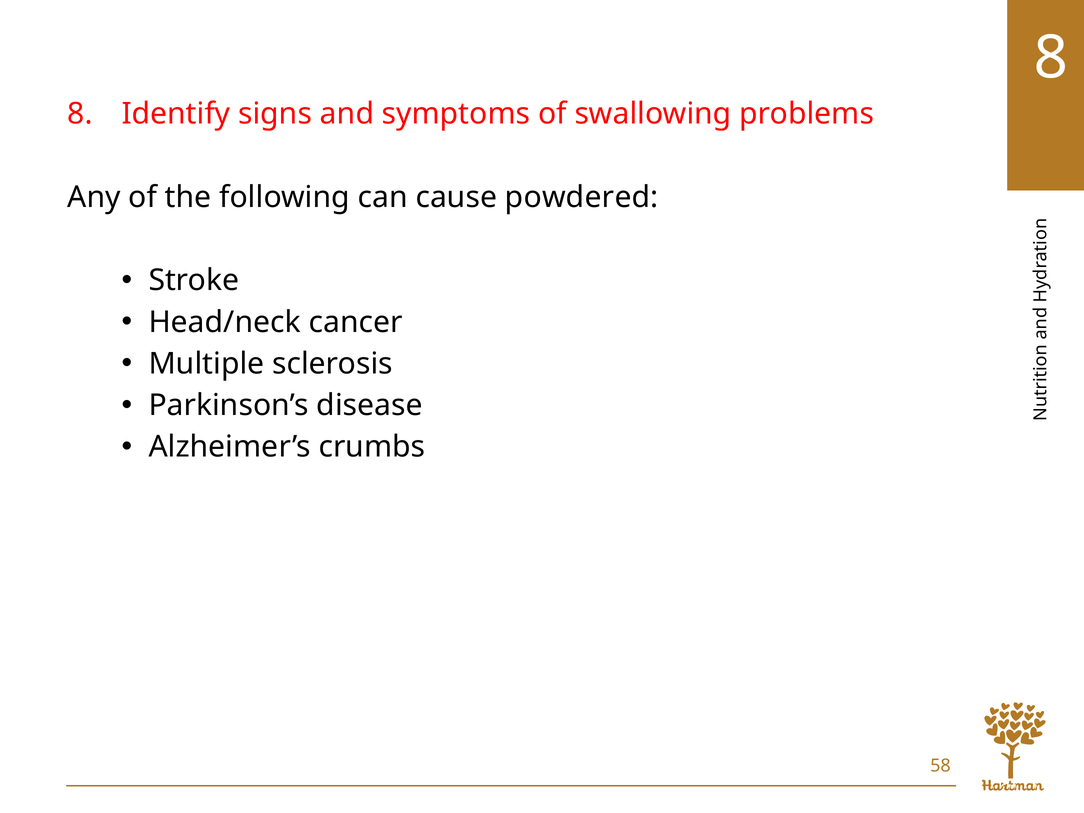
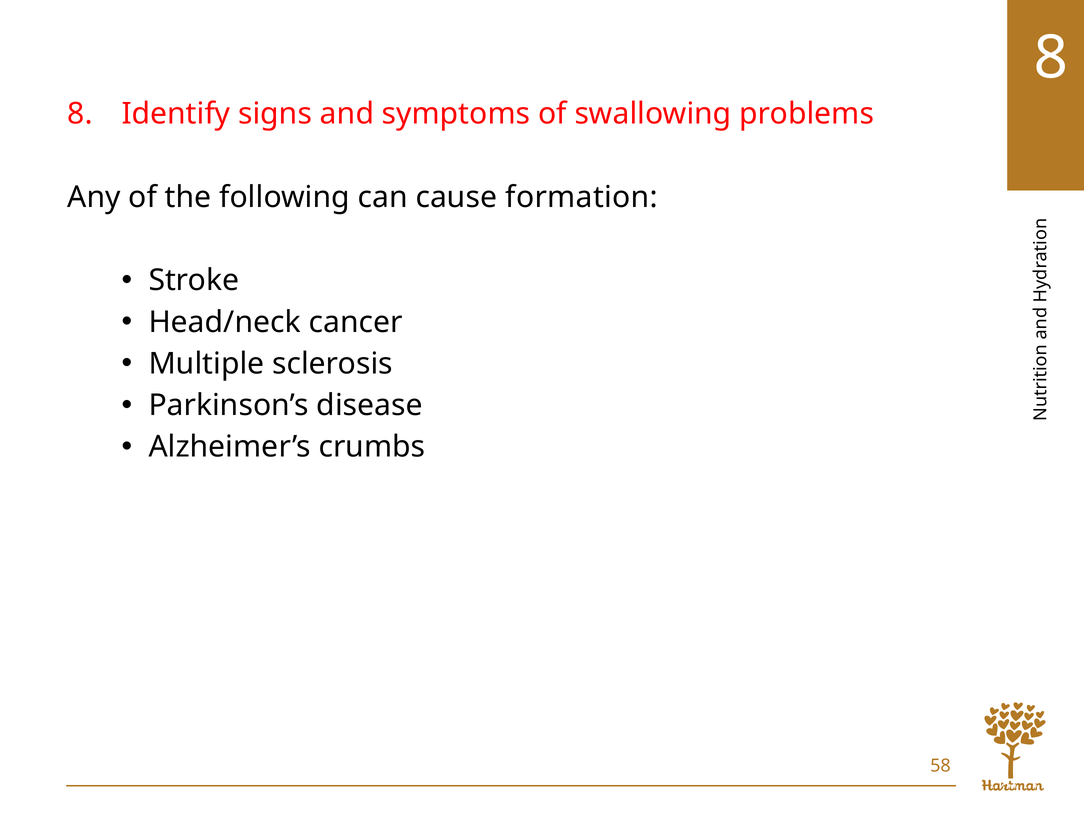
powdered: powdered -> formation (582, 197)
